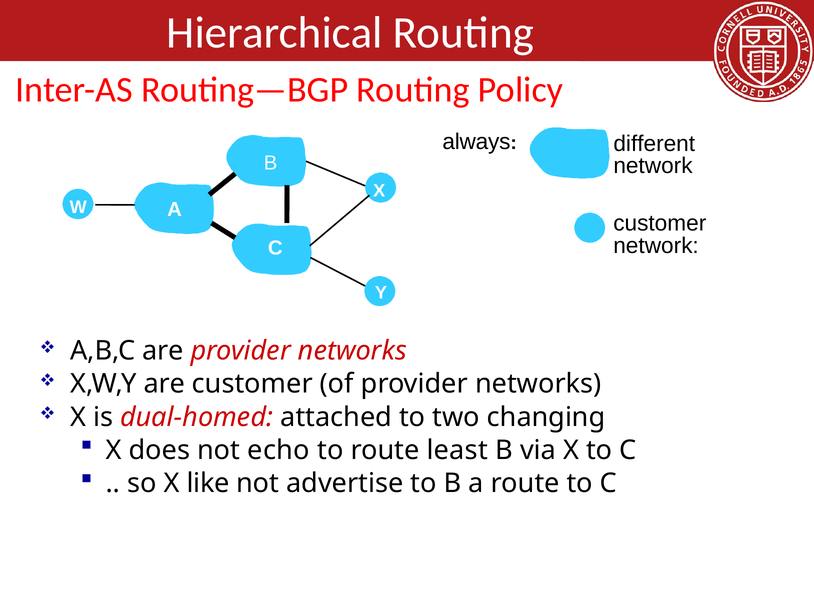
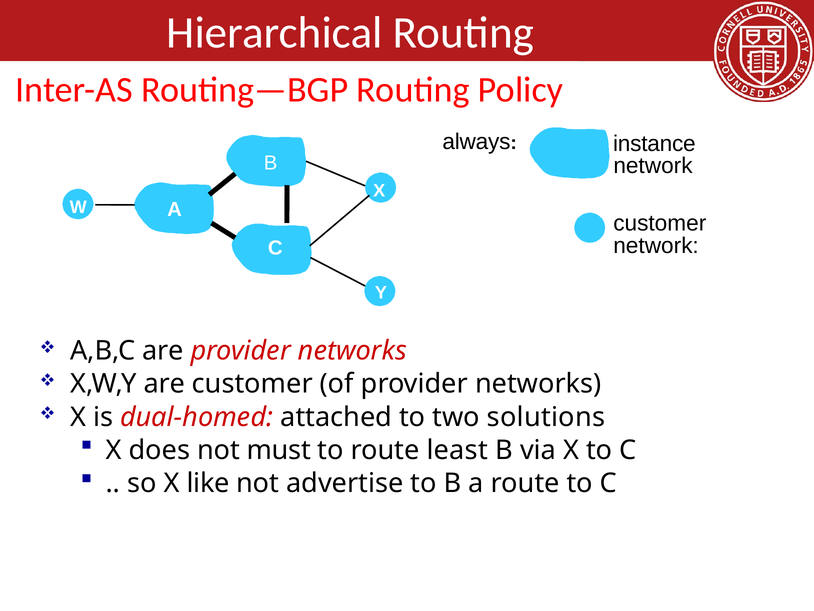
different: different -> instance (654, 144)
changing: changing -> solutions (546, 417)
echo: echo -> must (279, 450)
